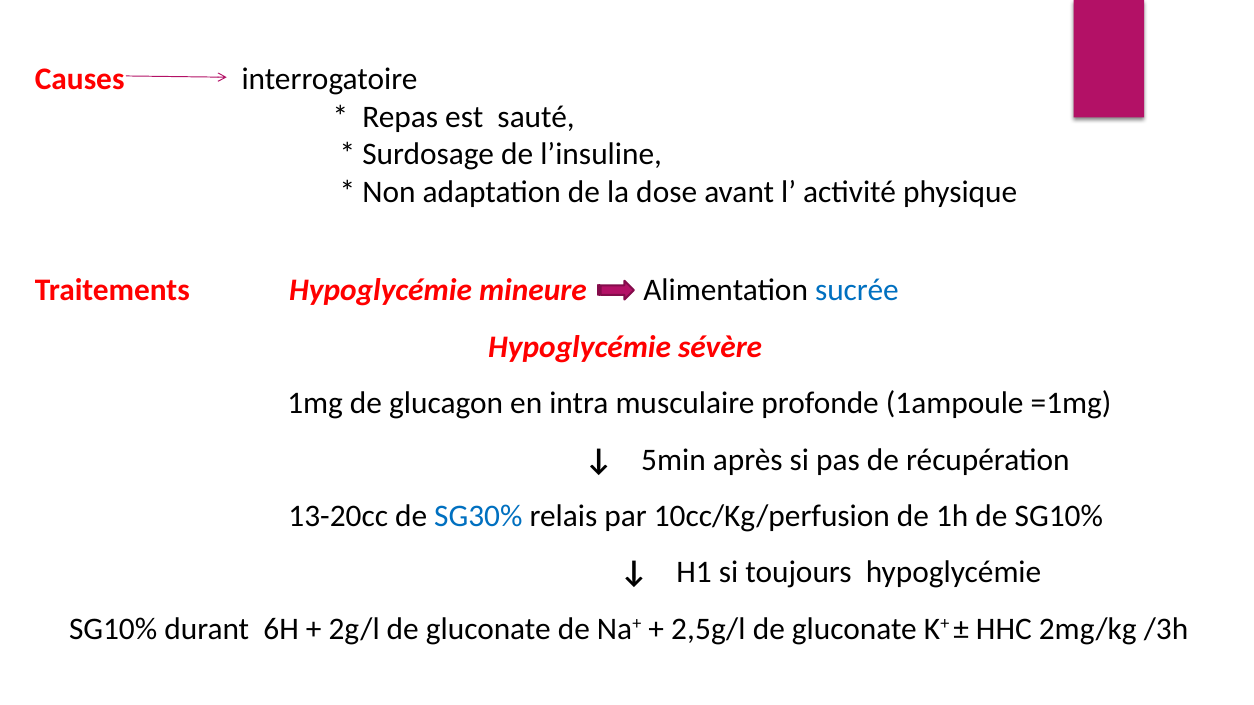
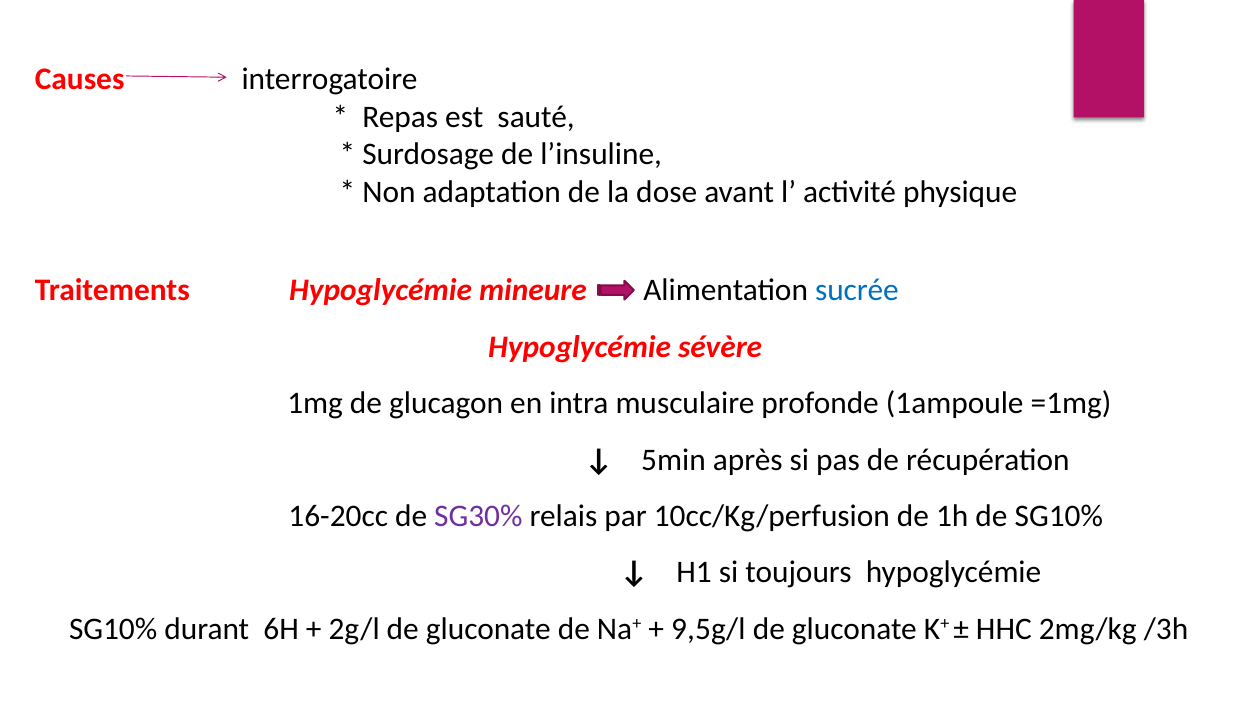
13-20cc: 13-20cc -> 16-20cc (338, 517)
SG30% colour: blue -> purple (478, 517)
2,5g/l: 2,5g/l -> 9,5g/l (708, 629)
